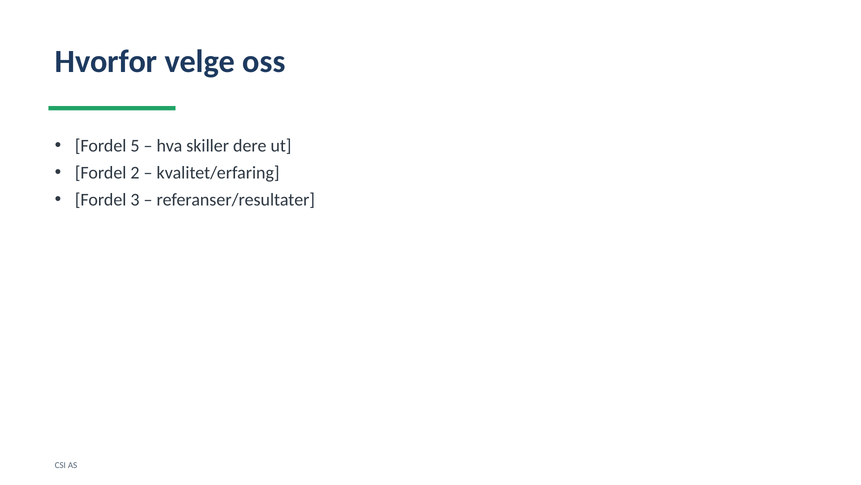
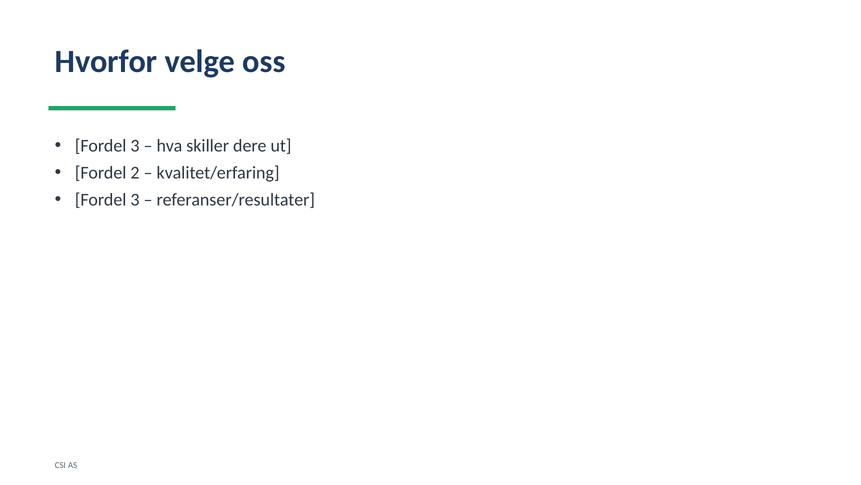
5: 5 -> 3 (135, 146)
